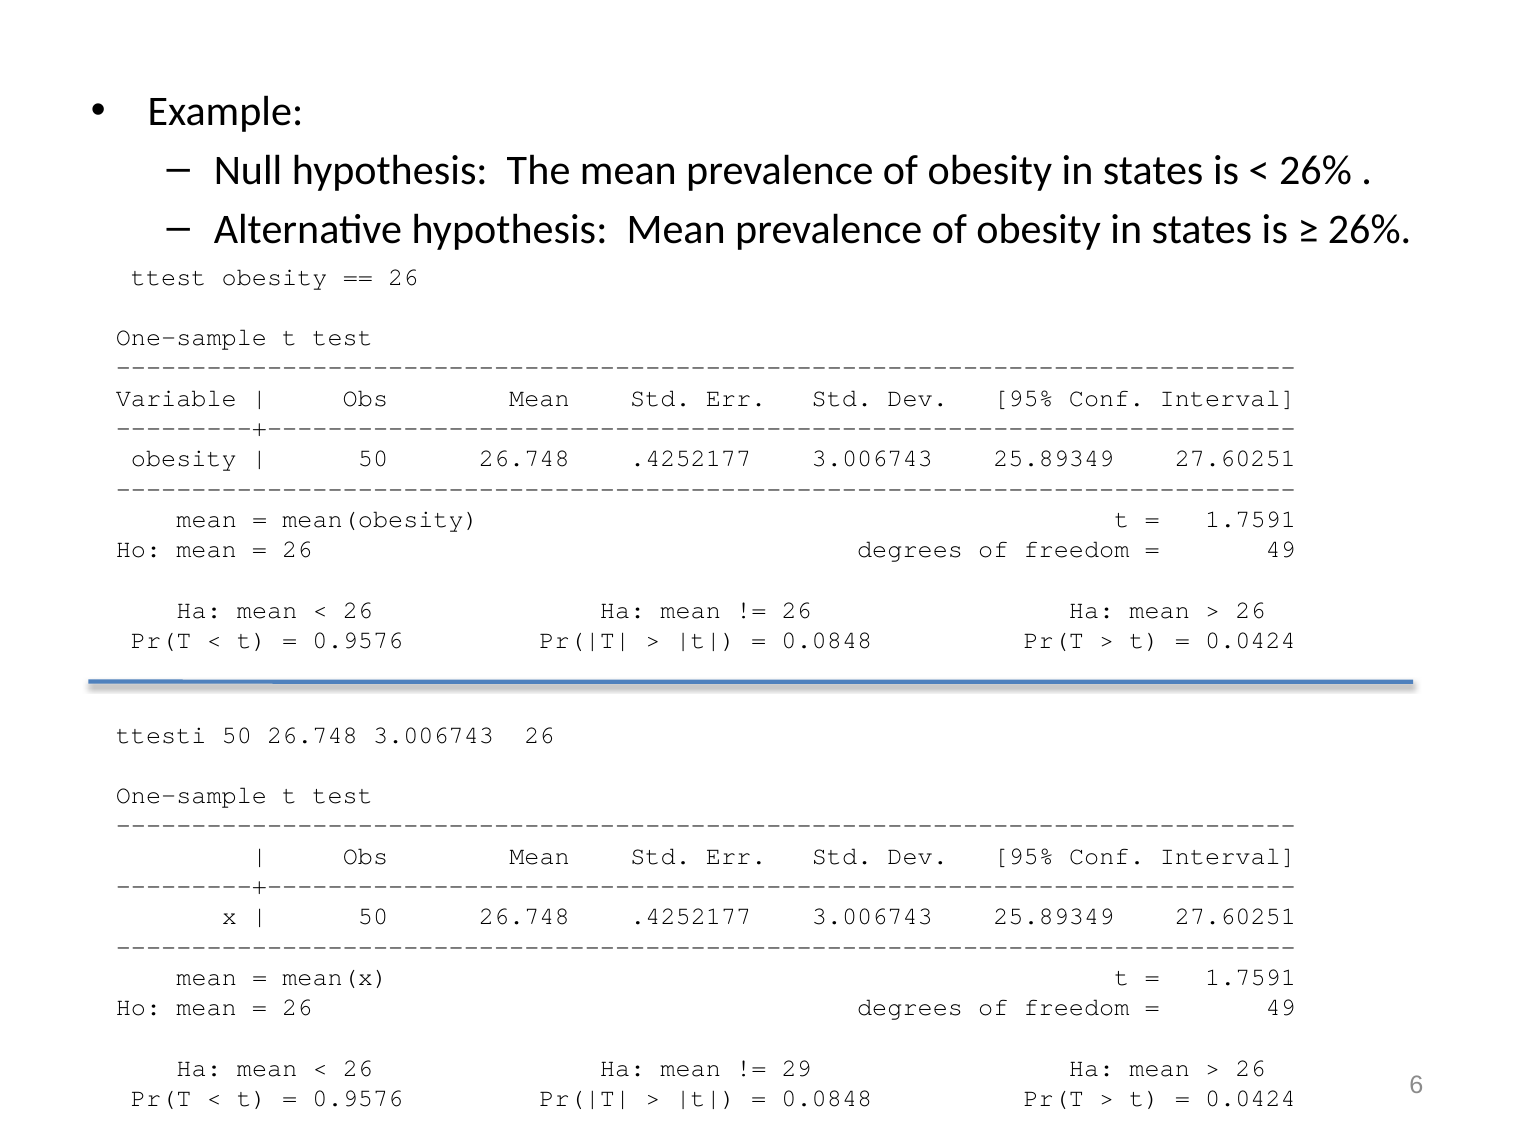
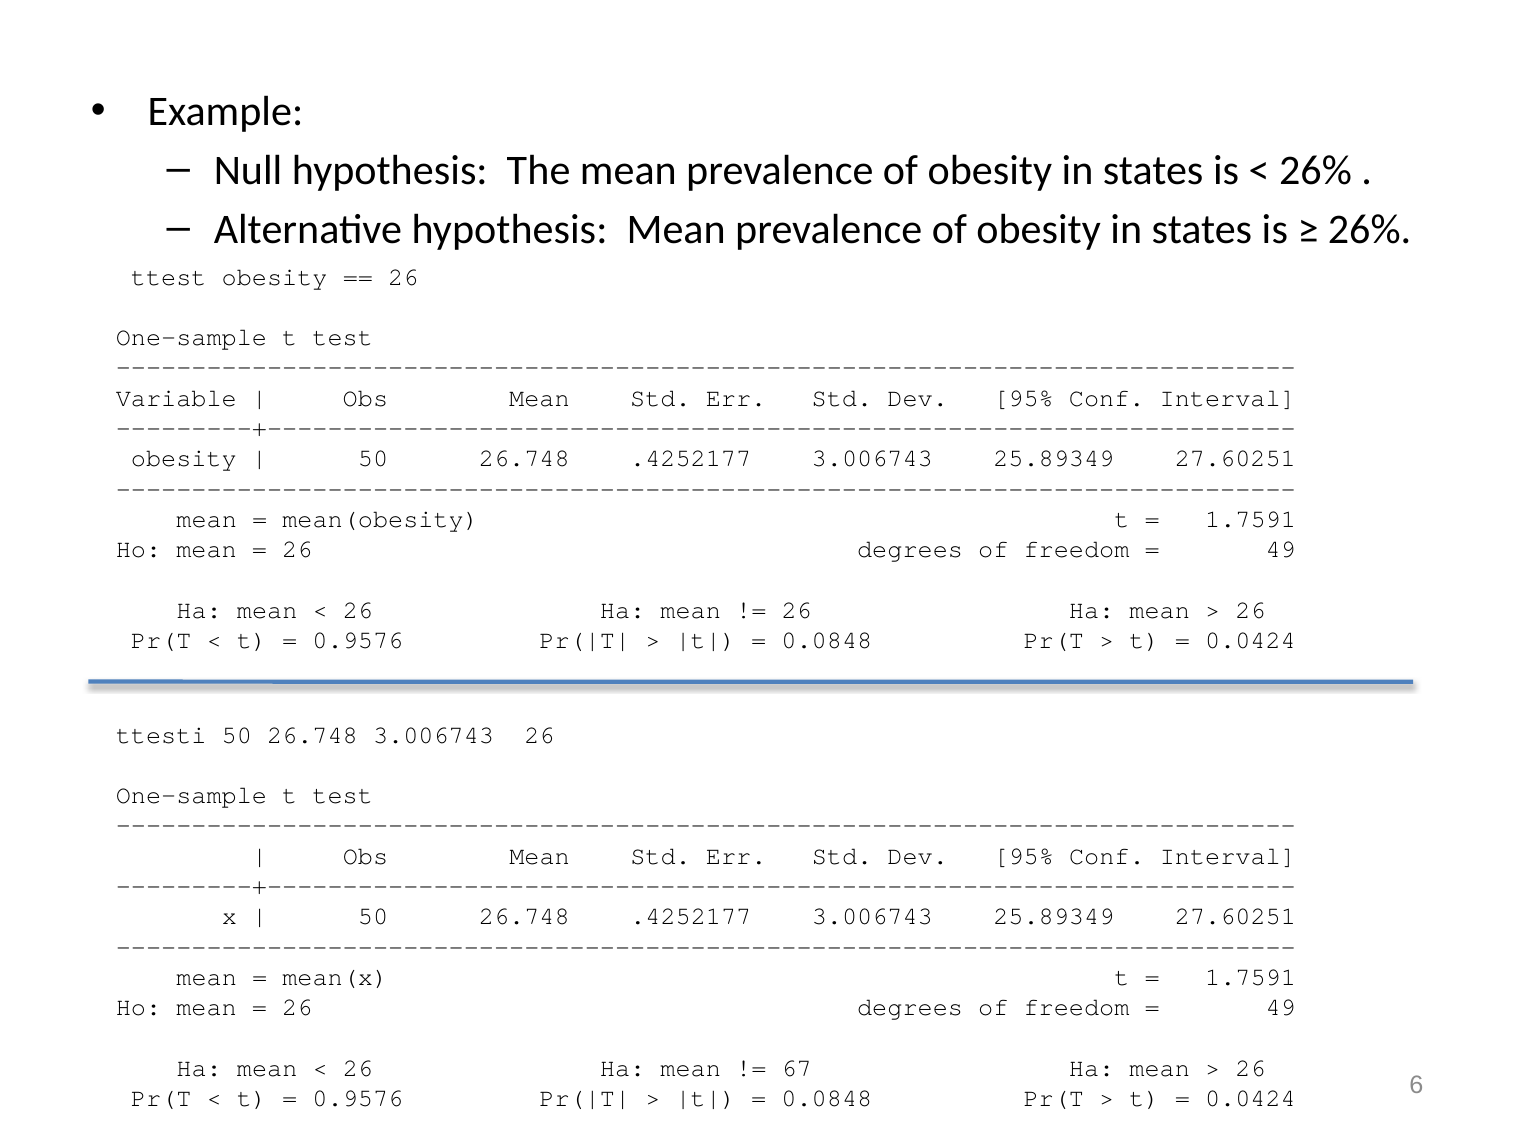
29: 29 -> 67 (797, 1067)
